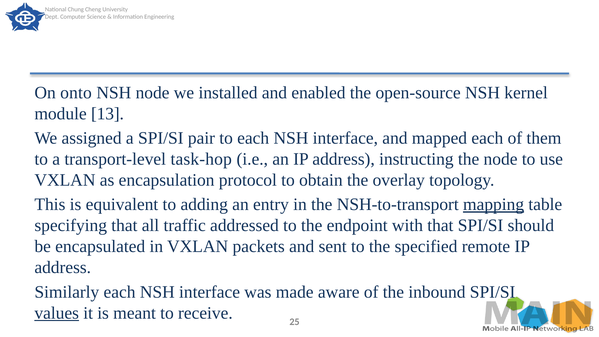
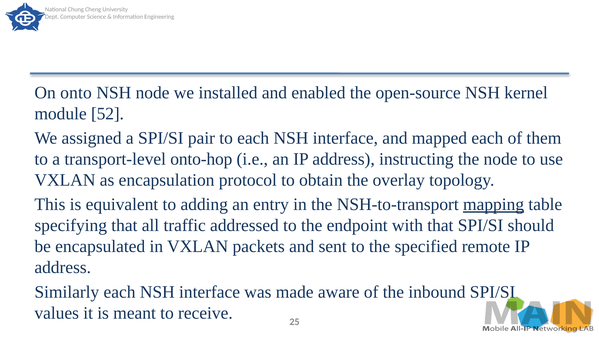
13: 13 -> 52 (107, 114)
task-hop: task-hop -> onto-hop (201, 159)
values underline: present -> none (57, 313)
